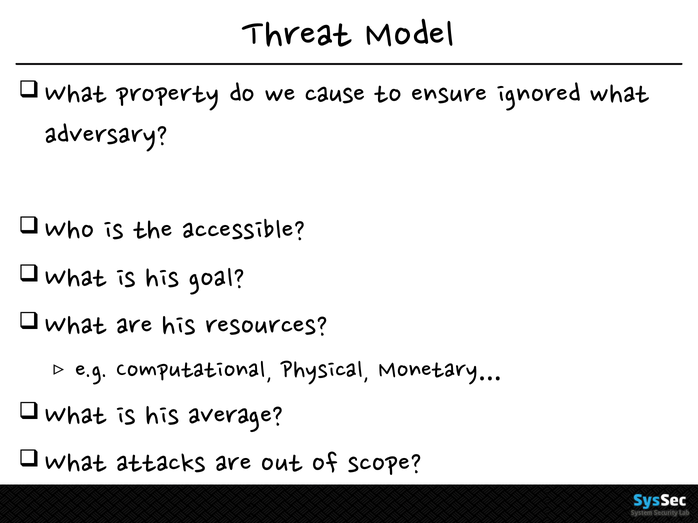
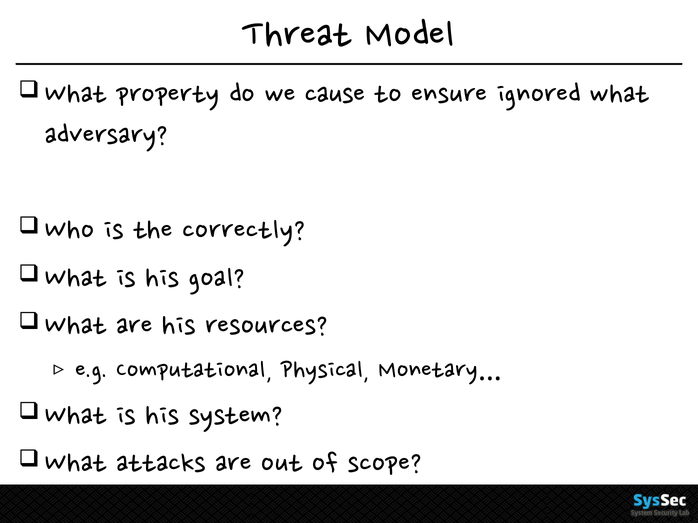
accessible: accessible -> correctly (244, 231)
average: average -> system (236, 416)
